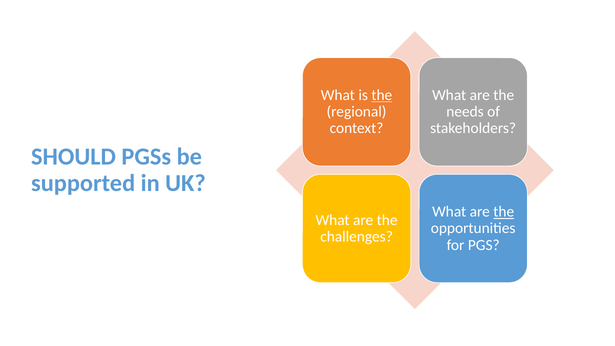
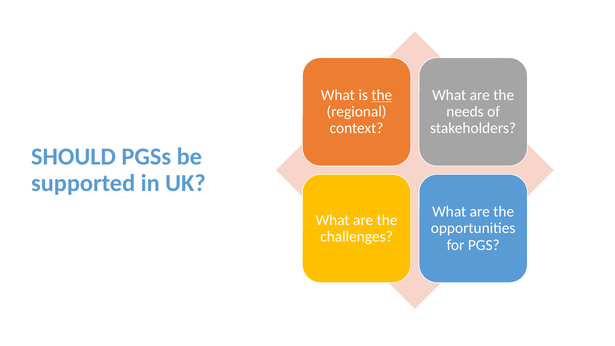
the underline: present -> none (504, 212)
